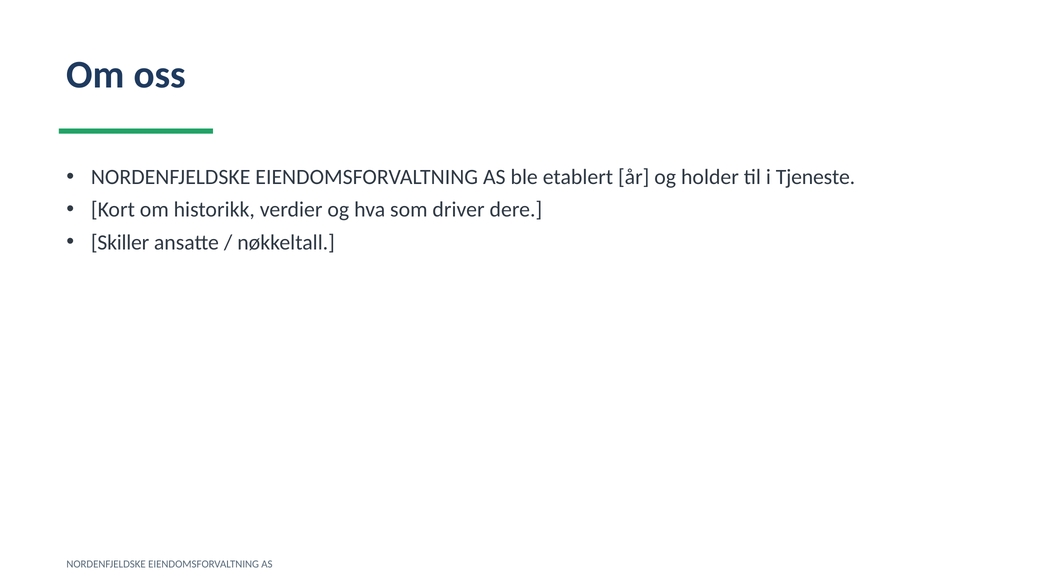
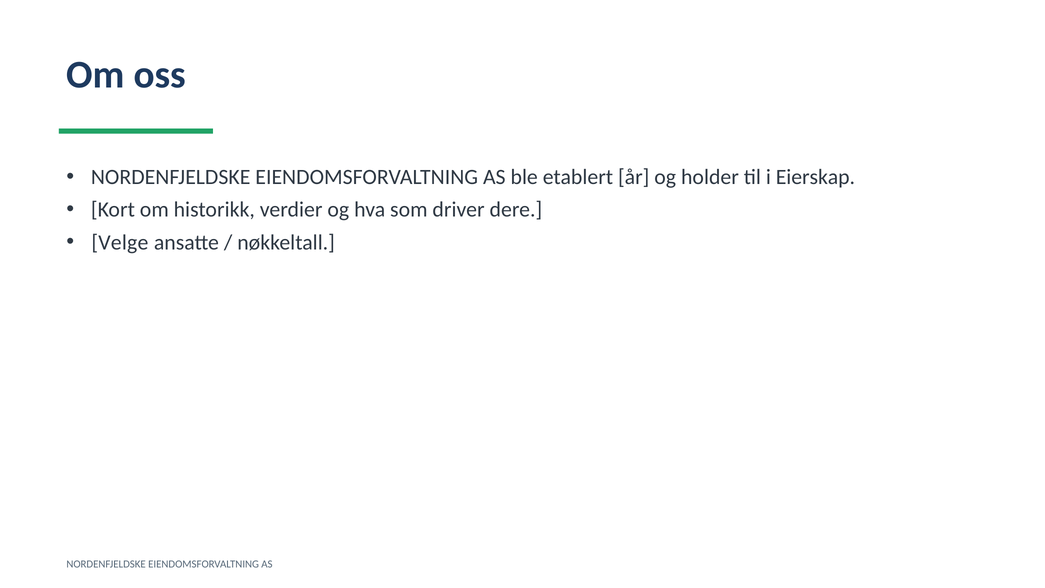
Tjeneste: Tjeneste -> Eierskap (815, 177)
Skiller: Skiller -> Velge (120, 242)
